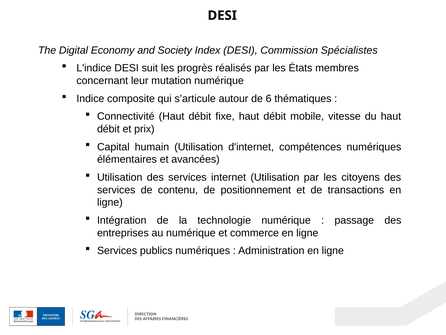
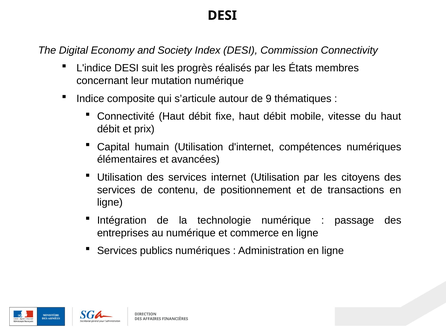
Spécialistes: Spécialistes -> Connectivity (349, 50)
6: 6 -> 9 (269, 99)
